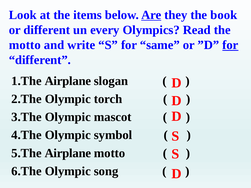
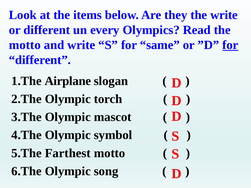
Are underline: present -> none (151, 15)
the book: book -> write (224, 15)
Airplane: Airplane -> Farthest (68, 153)
